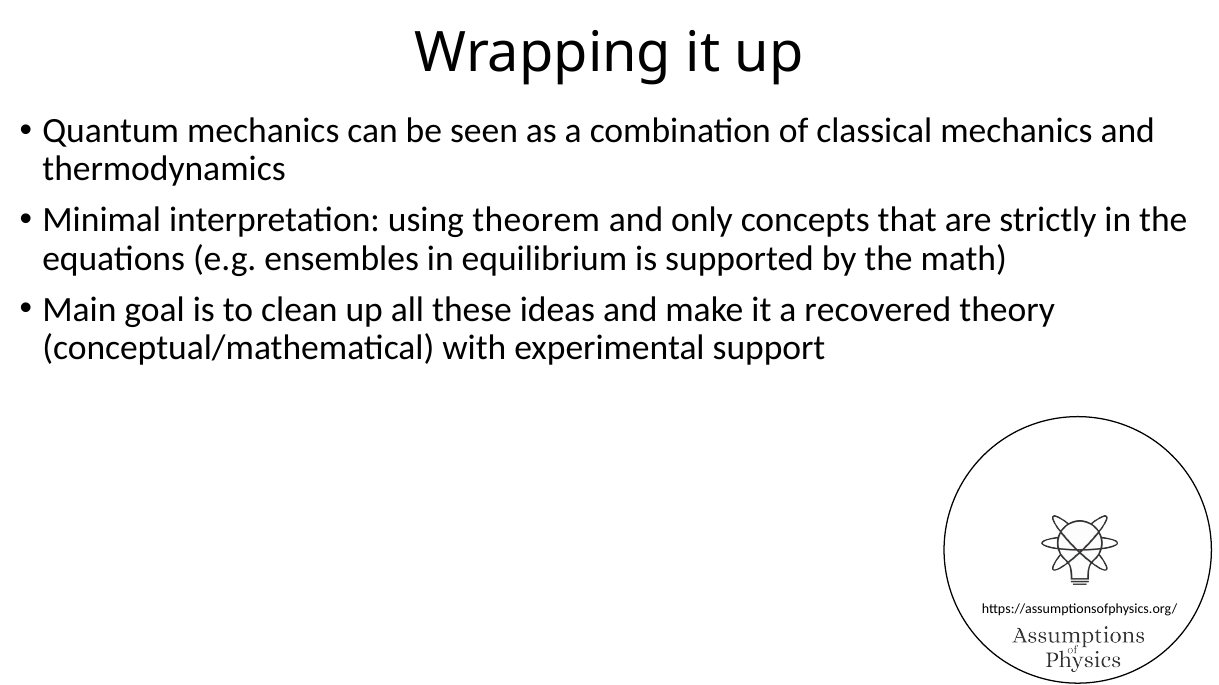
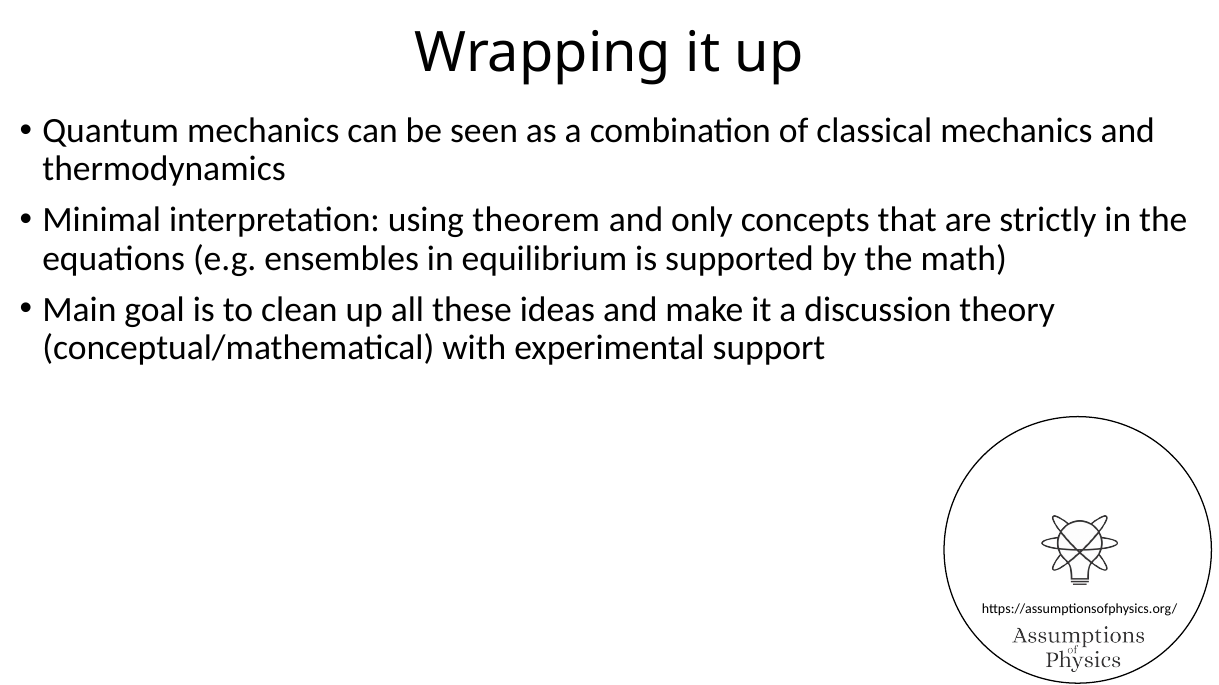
recovered: recovered -> discussion (878, 310)
